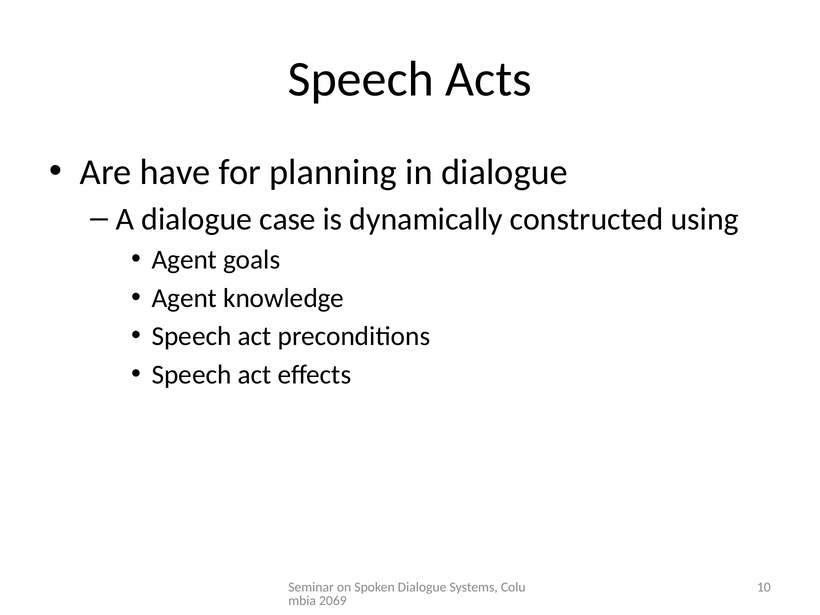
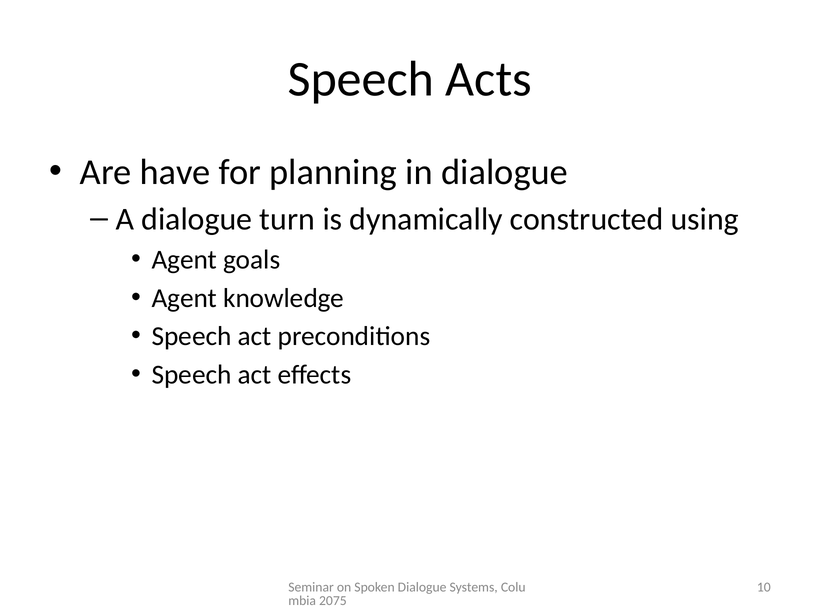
case: case -> turn (287, 219)
2069: 2069 -> 2075 (333, 601)
